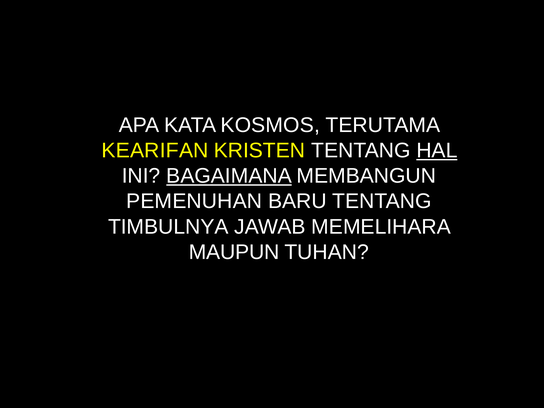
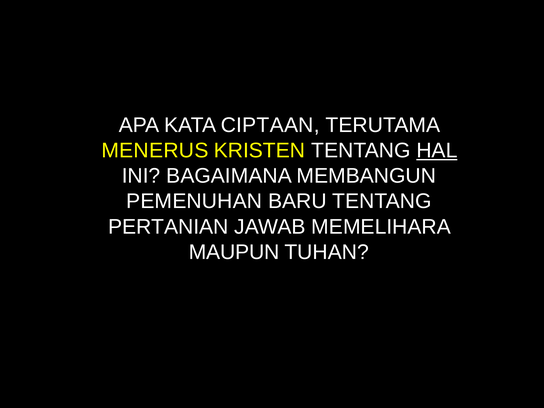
KOSMOS: KOSMOS -> CIPTAAN (270, 125)
KEARIFAN: KEARIFAN -> MENERUS (155, 150)
BAGAIMANA underline: present -> none (229, 176)
TIMBULNYA: TIMBULNYA -> PERTANIAN (168, 227)
